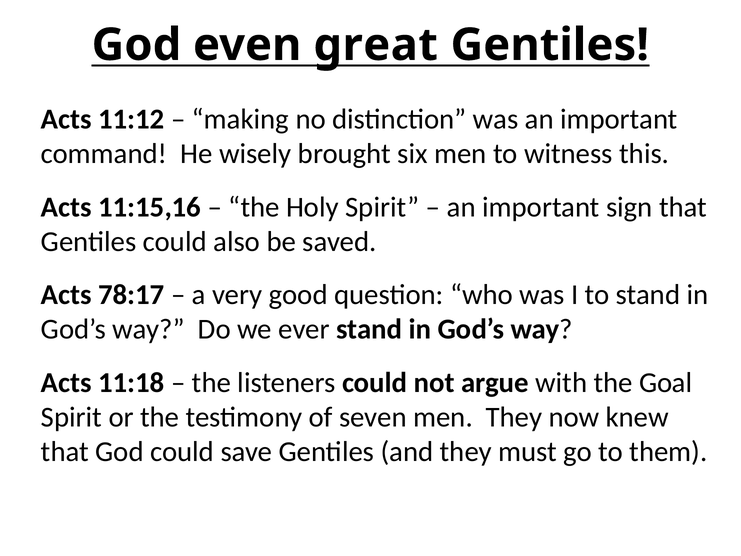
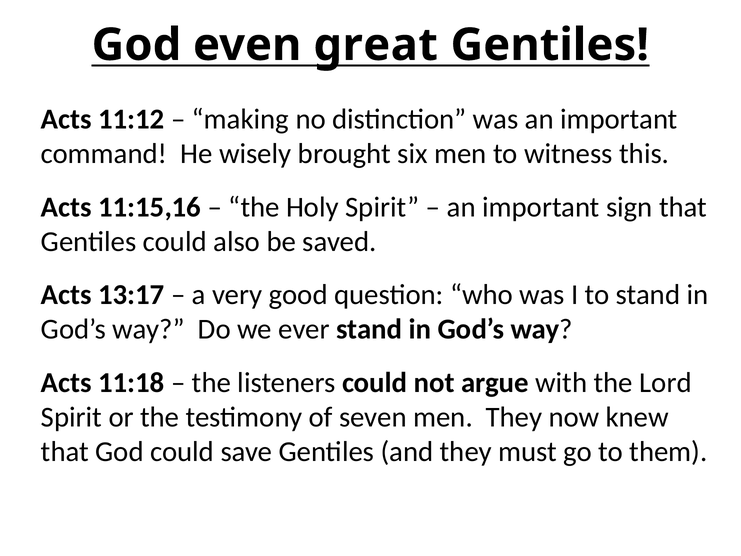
78:17: 78:17 -> 13:17 (131, 295)
Goal: Goal -> Lord (665, 382)
